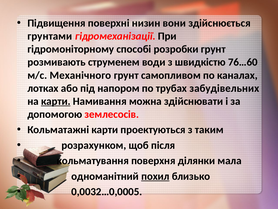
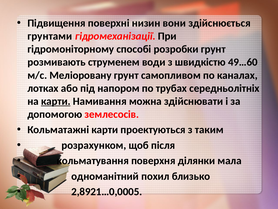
76…60: 76…60 -> 49…60 (243, 62)
Механічного: Механічного -> Меліоровану (81, 75)
забудівельних: забудівельних -> середньолітніх (224, 88)
похил underline: present -> none (155, 176)
0,0032…0,0005: 0,0032…0,0005 -> 2,8921…0,0005 (107, 191)
